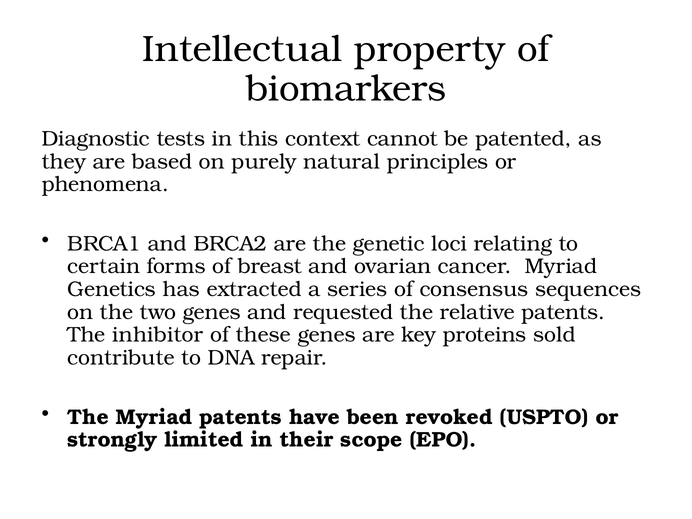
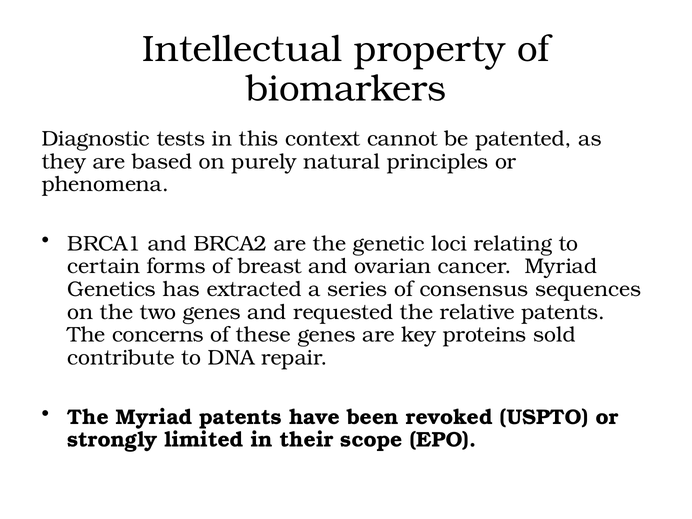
inhibitor: inhibitor -> concerns (158, 335)
